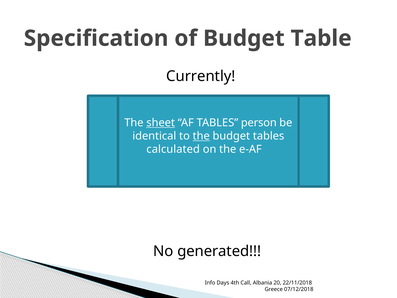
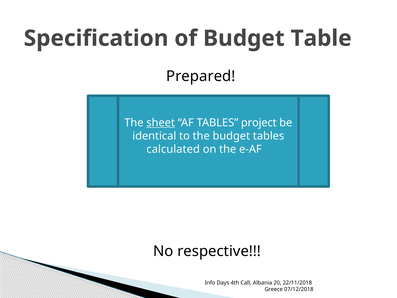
Currently: Currently -> Prepared (201, 76)
person: person -> project (259, 123)
the underline: present -> none (201, 136)
generated: generated -> respective (219, 251)
